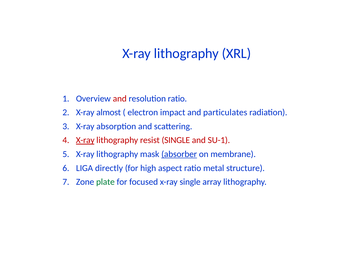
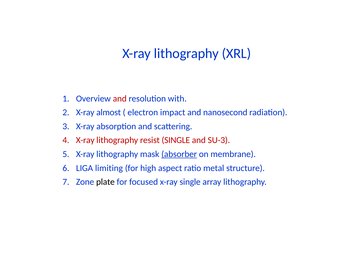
resolution ratio: ratio -> with (177, 98)
particulates: particulates -> nanosecond (225, 112)
X-ray underline: present -> none (85, 140)
SU-1: SU-1 -> SU-3 (219, 140)
directly: directly -> limiting (109, 168)
plate colour: green -> black (105, 182)
